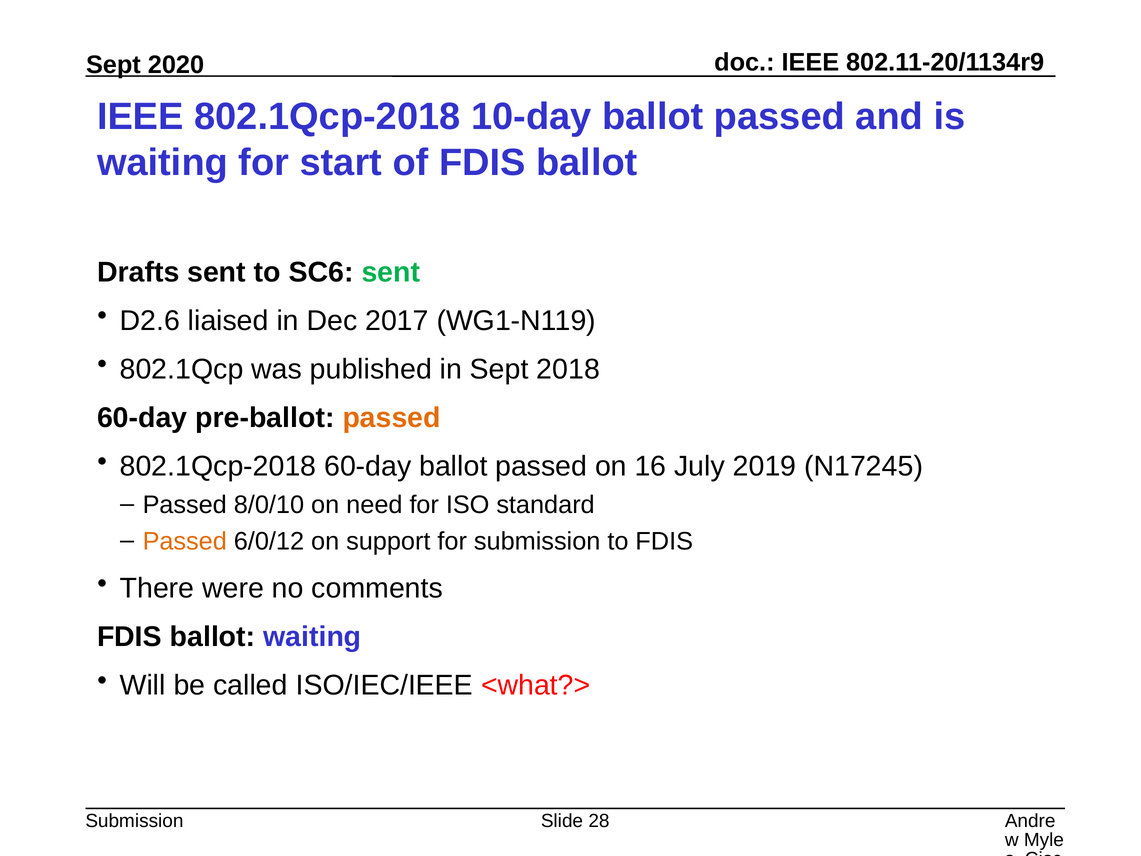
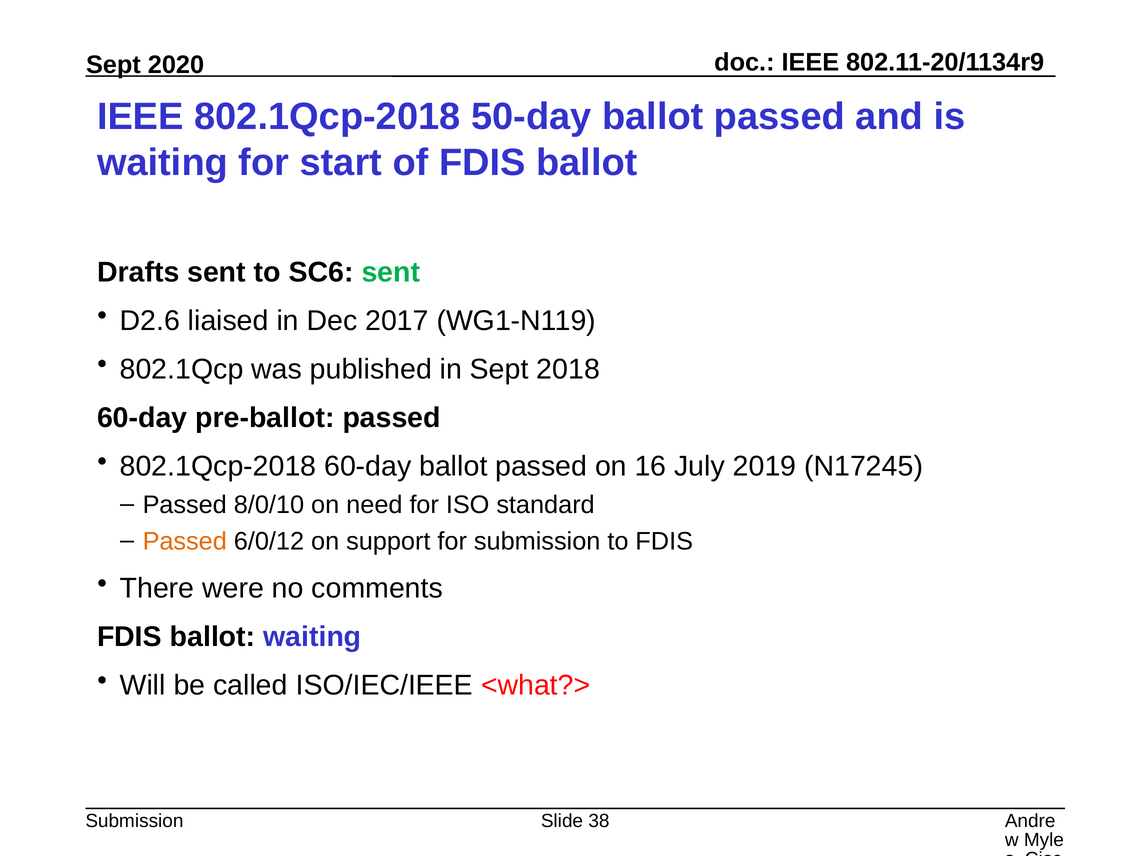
10-day: 10-day -> 50-day (531, 117)
passed colour: orange -> black (392, 418)
28: 28 -> 38 (599, 821)
